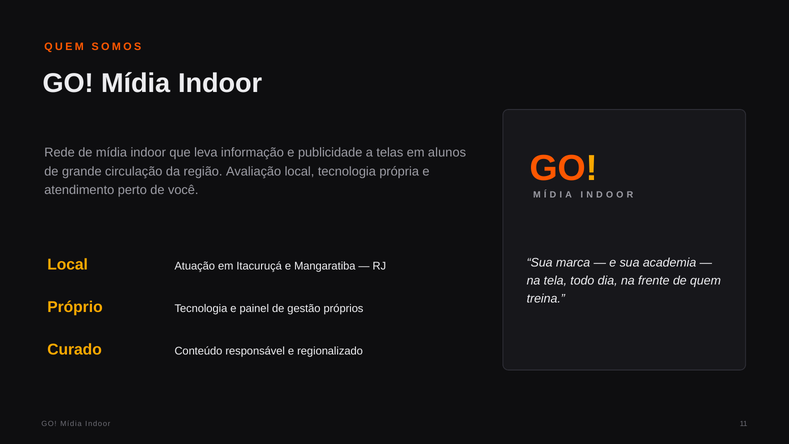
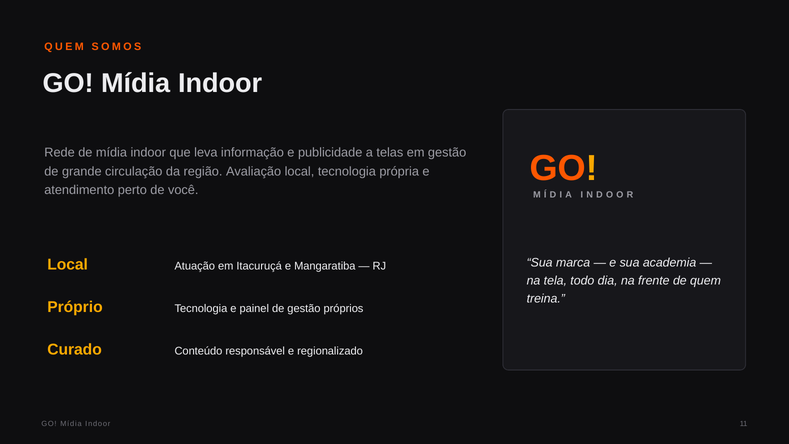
em alunos: alunos -> gestão (447, 152)
